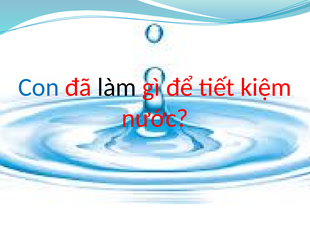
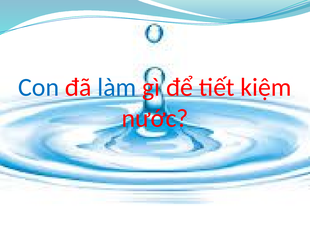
làm colour: black -> blue (117, 87)
